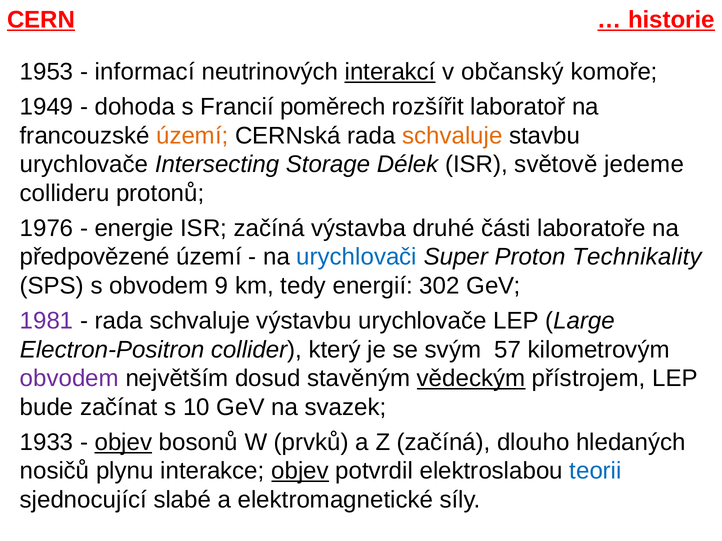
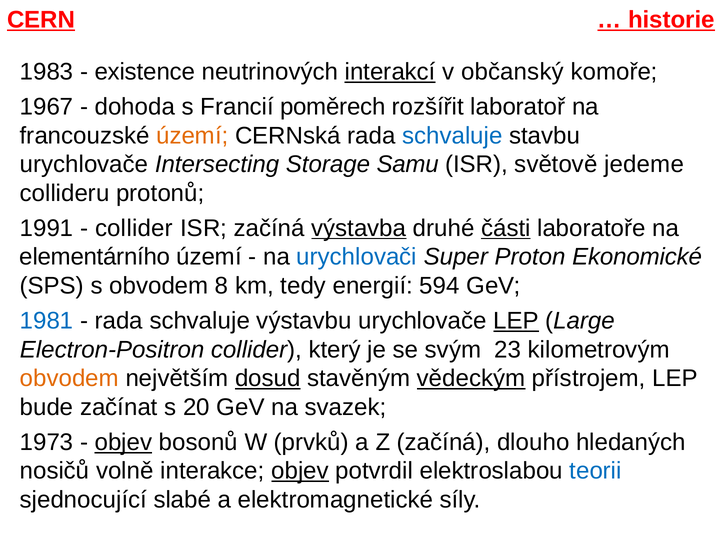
1953: 1953 -> 1983 (47, 72)
informací: informací -> existence (145, 72)
1949: 1949 -> 1967 (47, 107)
schvaluje colour: orange -> blue (452, 136)
Délek: Délek -> Samu (408, 165)
1976: 1976 -> 1991 (47, 228)
energie: energie -> collider (134, 228)
výstavba underline: none -> present (359, 228)
části underline: none -> present (506, 228)
předpovězené: předpovězené -> elementárního (95, 257)
Technikality: Technikality -> Ekonomické (637, 257)
9: 9 -> 8 (222, 286)
302: 302 -> 594 (440, 286)
1981 colour: purple -> blue (47, 321)
LEP underline: none -> present (516, 321)
57: 57 -> 23 (508, 350)
obvodem colour: purple -> orange (69, 379)
dosud underline: none -> present (268, 379)
10: 10 -> 20 (196, 408)
1933: 1933 -> 1973 (47, 443)
plynu: plynu -> volně (125, 471)
